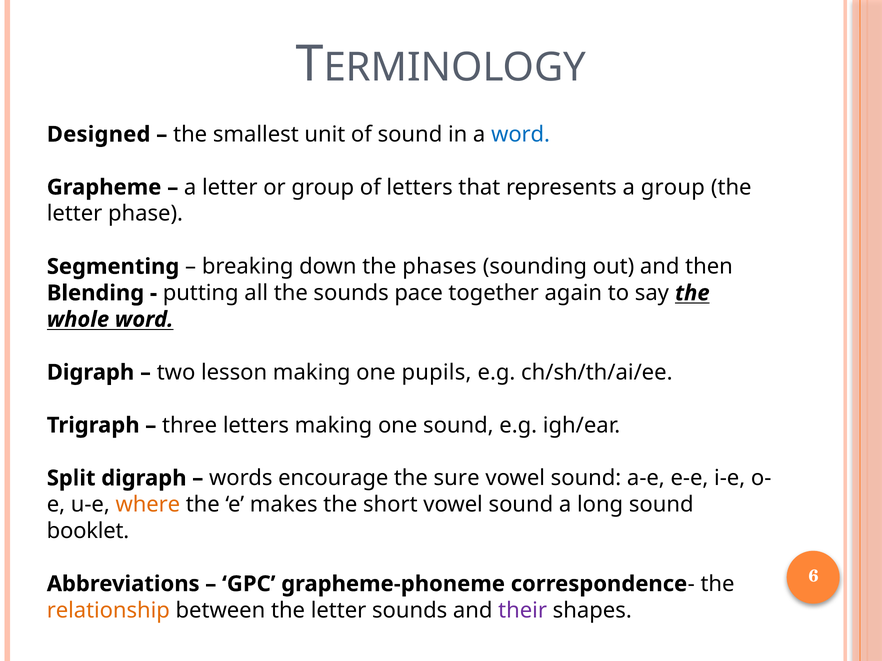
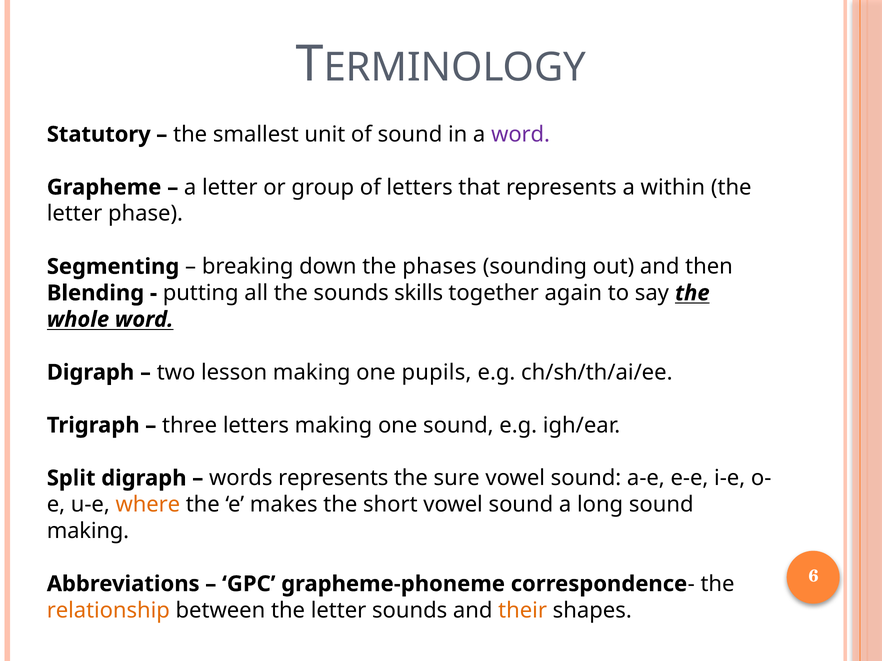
Designed: Designed -> Statutory (99, 135)
word colour: blue -> purple (521, 135)
a group: group -> within (673, 187)
pace: pace -> skills (419, 293)
words encourage: encourage -> represents (333, 478)
booklet: booklet -> making (88, 531)
their colour: purple -> orange (523, 611)
